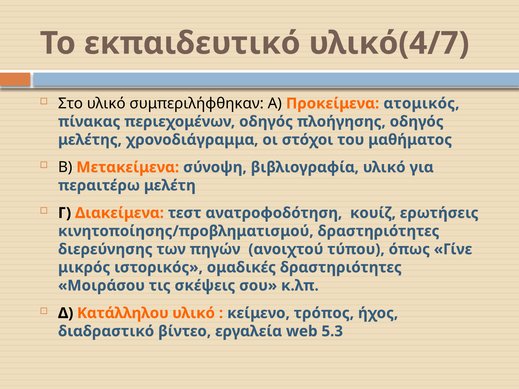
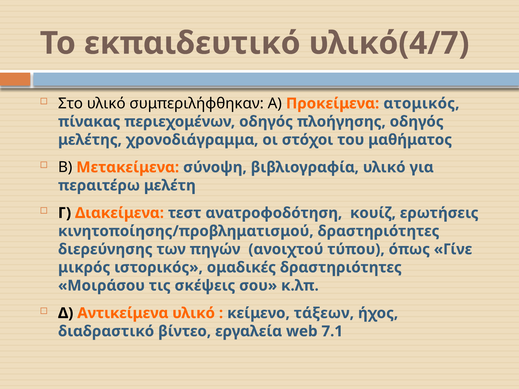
Κατάλληλου: Κατάλληλου -> Αντικείμενα (123, 313)
τρόπος: τρόπος -> τάξεων (324, 313)
5.3: 5.3 -> 7.1 (332, 331)
